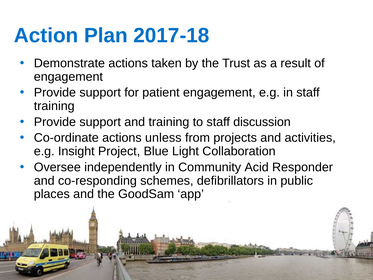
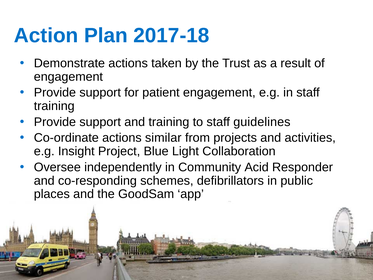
discussion: discussion -> guidelines (262, 122)
unless: unless -> similar (163, 138)
